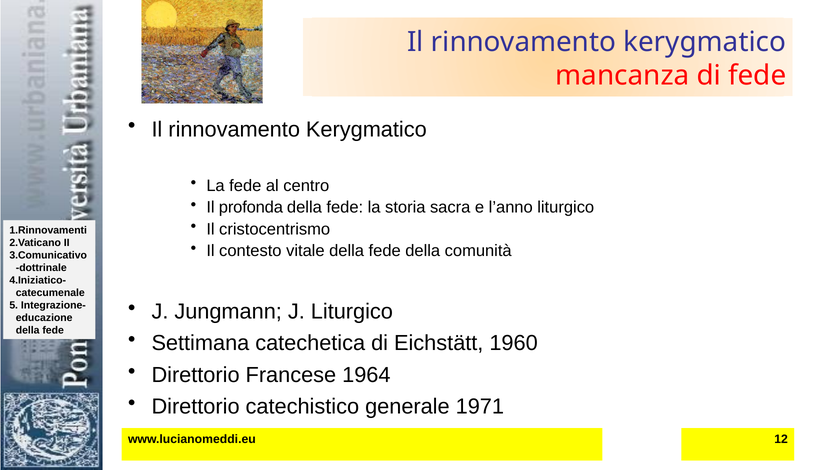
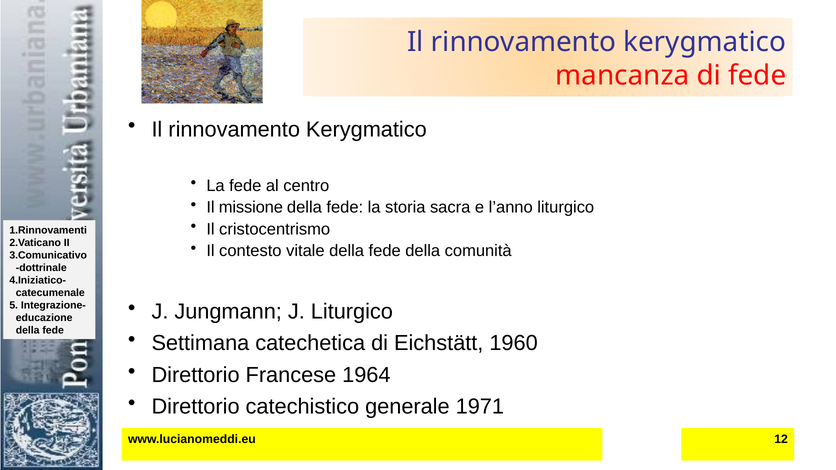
profonda: profonda -> missione (251, 207)
